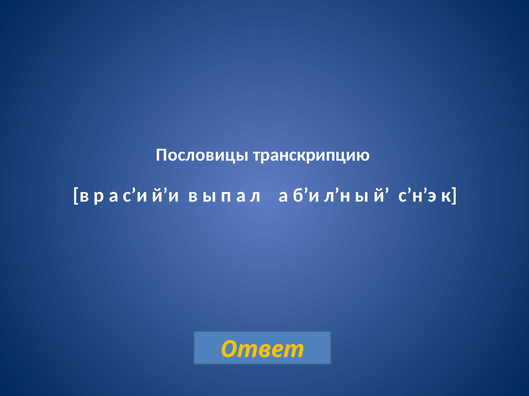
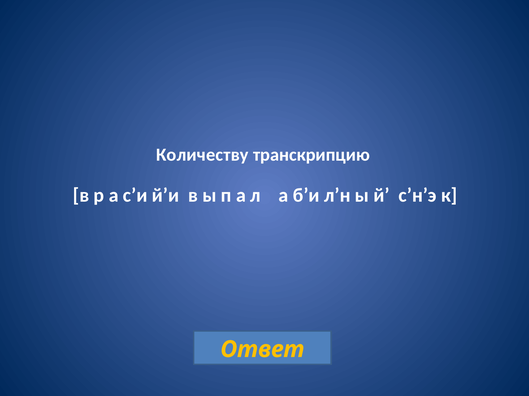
Пословицы: Пословицы -> Количеству (202, 155)
